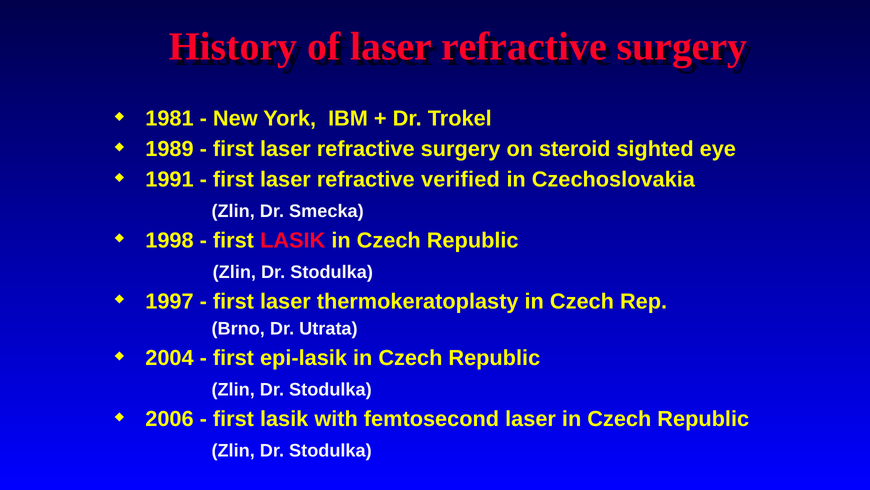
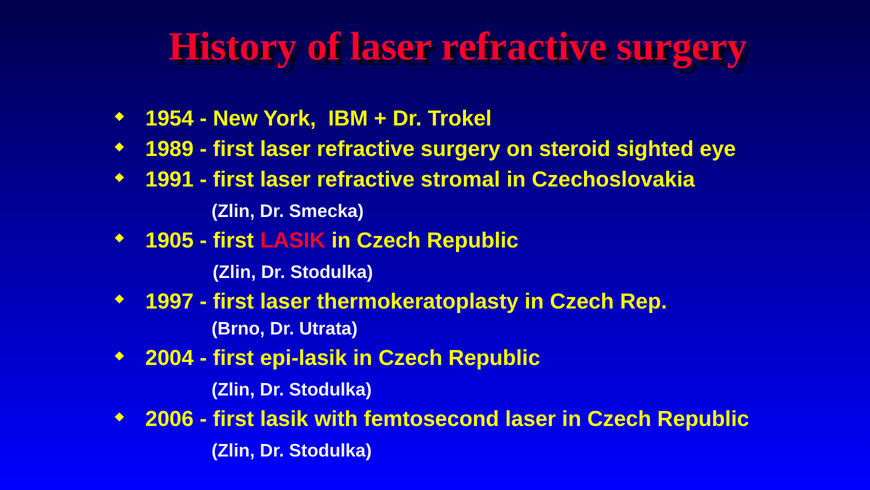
1981: 1981 -> 1954 (169, 119)
verified: verified -> stromal (460, 179)
1998: 1998 -> 1905 (169, 240)
